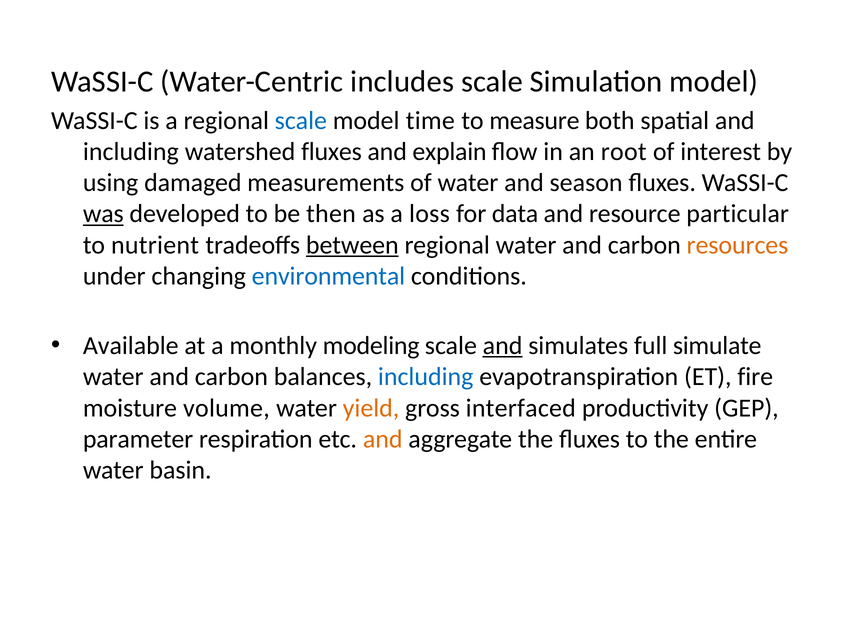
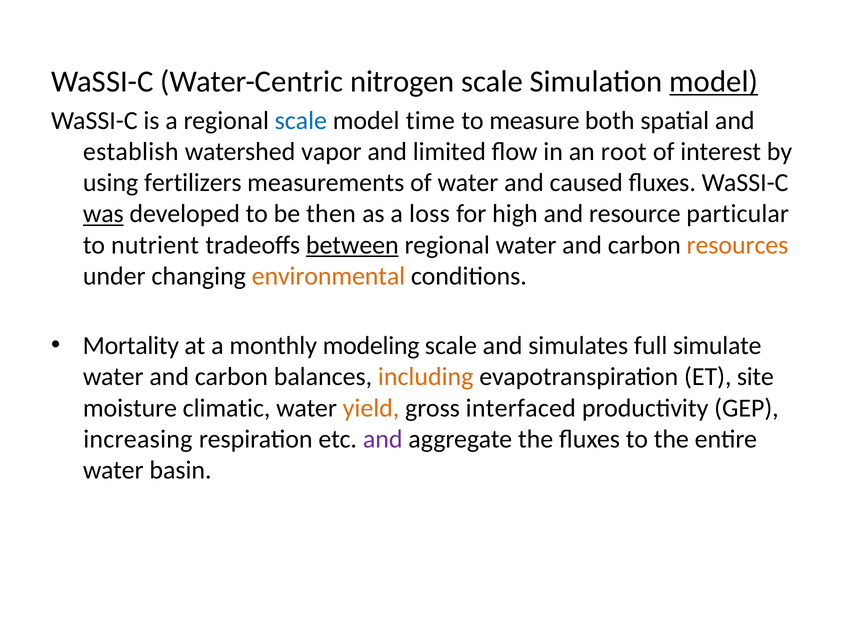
includes: includes -> nitrogen (402, 82)
model underline: none -> present (714, 82)
including: including -> establish (131, 151)
watershed fluxes: fluxes -> vapor (331, 151)
explain: explain -> limited (449, 151)
damaged: damaged -> fertilizers (193, 183)
season: season -> caused (586, 183)
data: data -> high (515, 214)
environmental colour: blue -> orange (328, 276)
Available: Available -> Mortality (131, 345)
and underline: present -> none (503, 345)
including colour: blue -> orange (426, 377)
fire: fire -> site (755, 377)
volume: volume -> climatic (227, 408)
parameter: parameter -> increasing (138, 439)
and colour: orange -> purple (383, 439)
